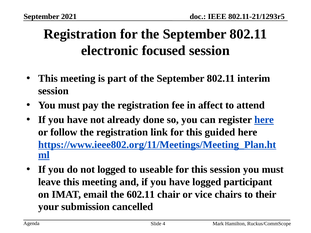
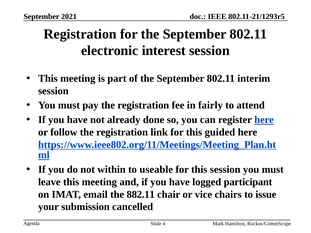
focused: focused -> interest (164, 51)
affect: affect -> fairly (211, 105)
not logged: logged -> within (112, 170)
602.11: 602.11 -> 882.11 (141, 195)
their: their -> issue (266, 195)
